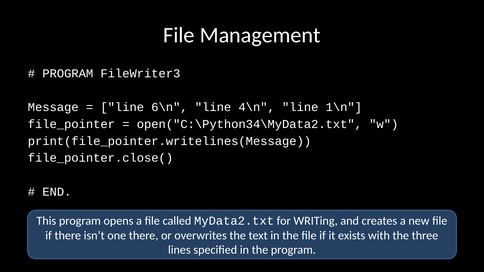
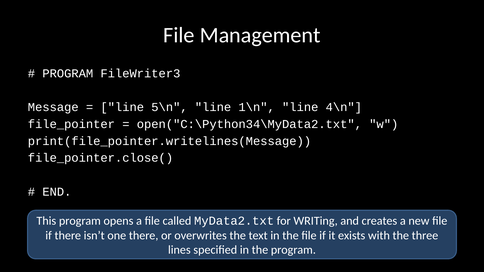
6\n: 6\n -> 5\n (169, 107)
4\n: 4\n -> 1\n (257, 107)
1\n: 1\n -> 4\n (344, 107)
